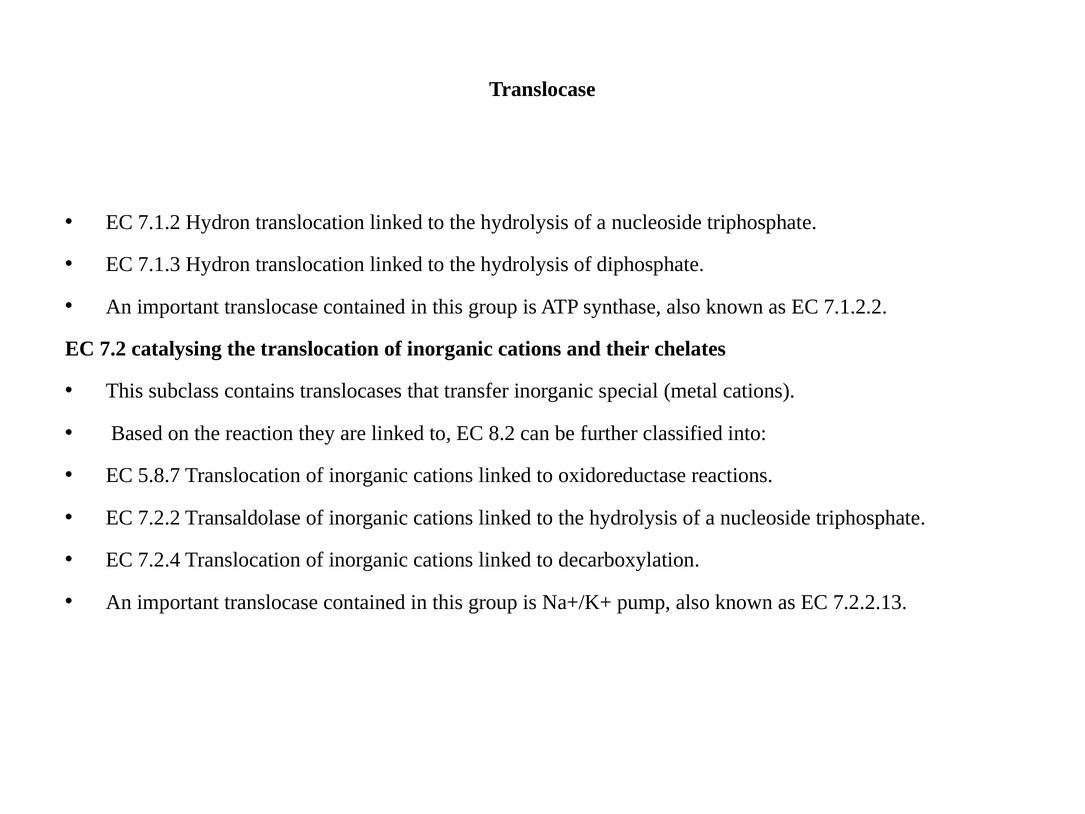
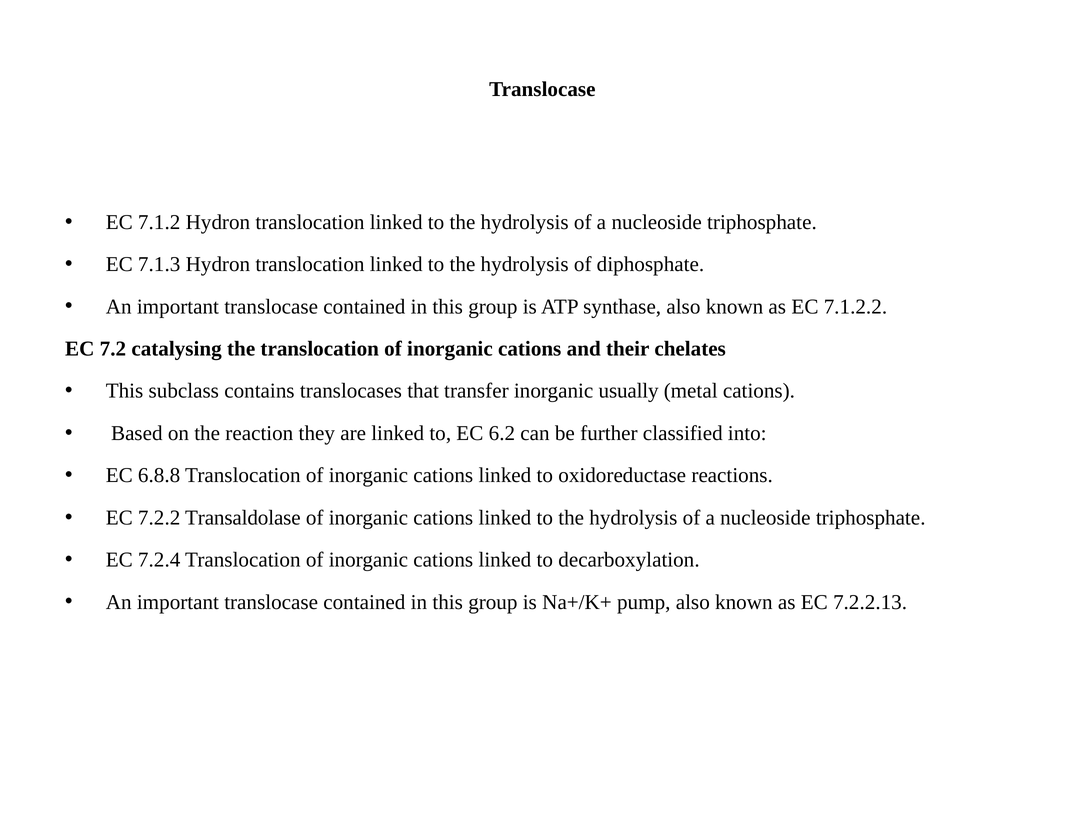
special: special -> usually (629, 391)
8.2: 8.2 -> 6.2 (502, 433)
5.8.7: 5.8.7 -> 6.8.8 (159, 475)
